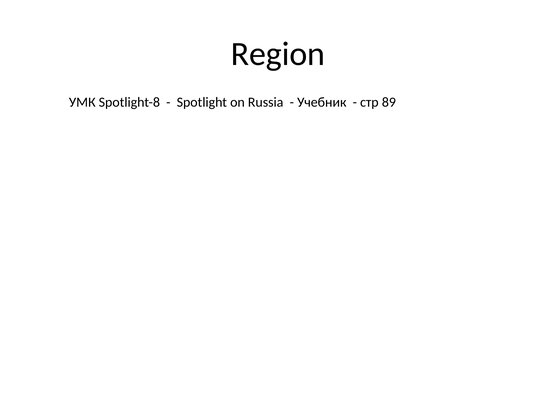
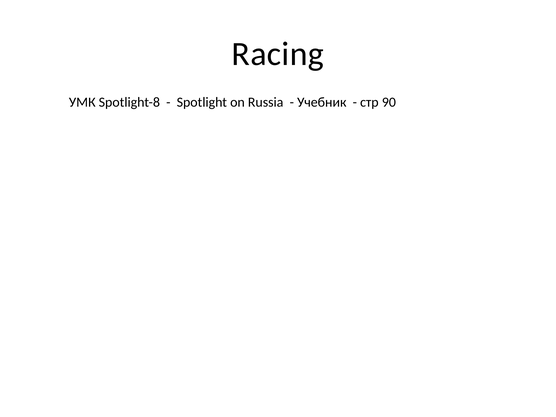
Region: Region -> Racing (278, 54)
89: 89 -> 90 (389, 102)
